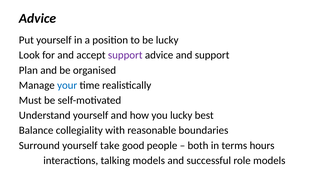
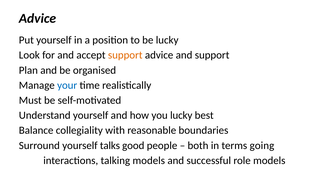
support colour: purple -> orange (125, 55)
take: take -> talks (110, 146)
hours: hours -> going (262, 146)
